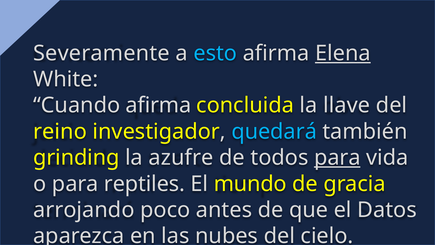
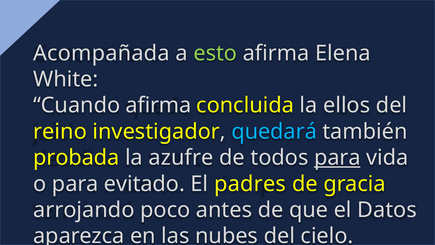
Severamente: Severamente -> Acompañada (101, 53)
esto colour: light blue -> light green (215, 53)
Elena underline: present -> none (343, 53)
llave: llave -> ellos (347, 105)
grinding: grinding -> probada (76, 158)
reptiles: reptiles -> evitado (144, 184)
mundo: mundo -> padres (250, 184)
